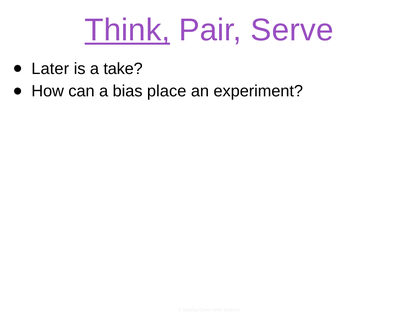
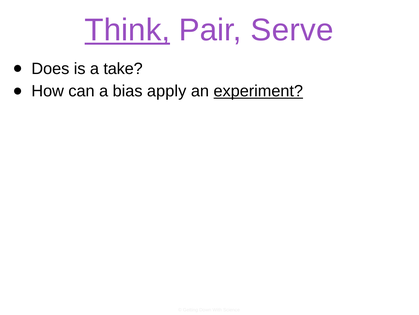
Later: Later -> Does (50, 68)
place: place -> apply (167, 91)
experiment underline: none -> present (258, 91)
